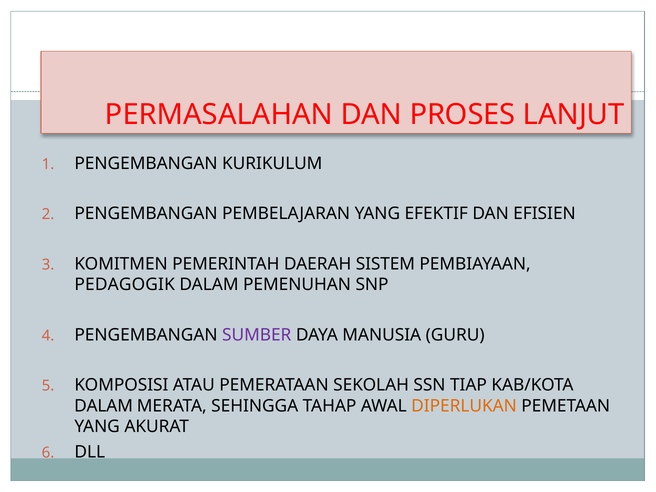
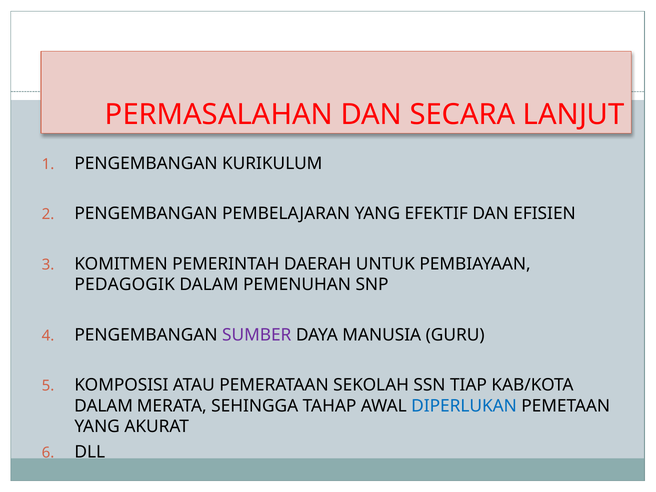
PROSES: PROSES -> SECARA (462, 115)
SISTEM: SISTEM -> UNTUK (385, 264)
DIPERLUKAN colour: orange -> blue (464, 406)
